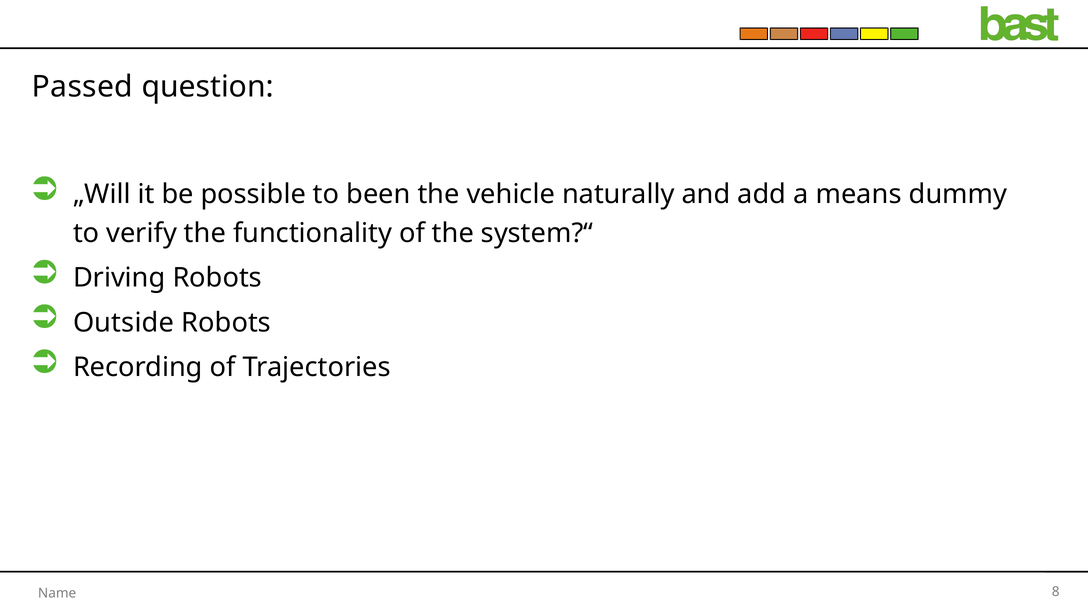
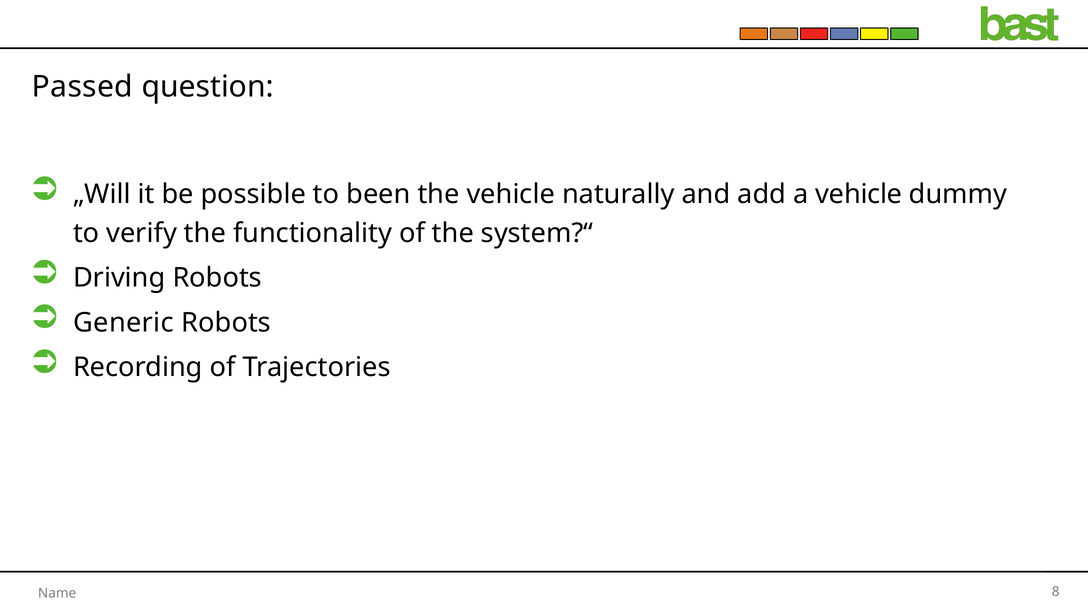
a means: means -> vehicle (859, 194)
Outside: Outside -> Generic (124, 323)
